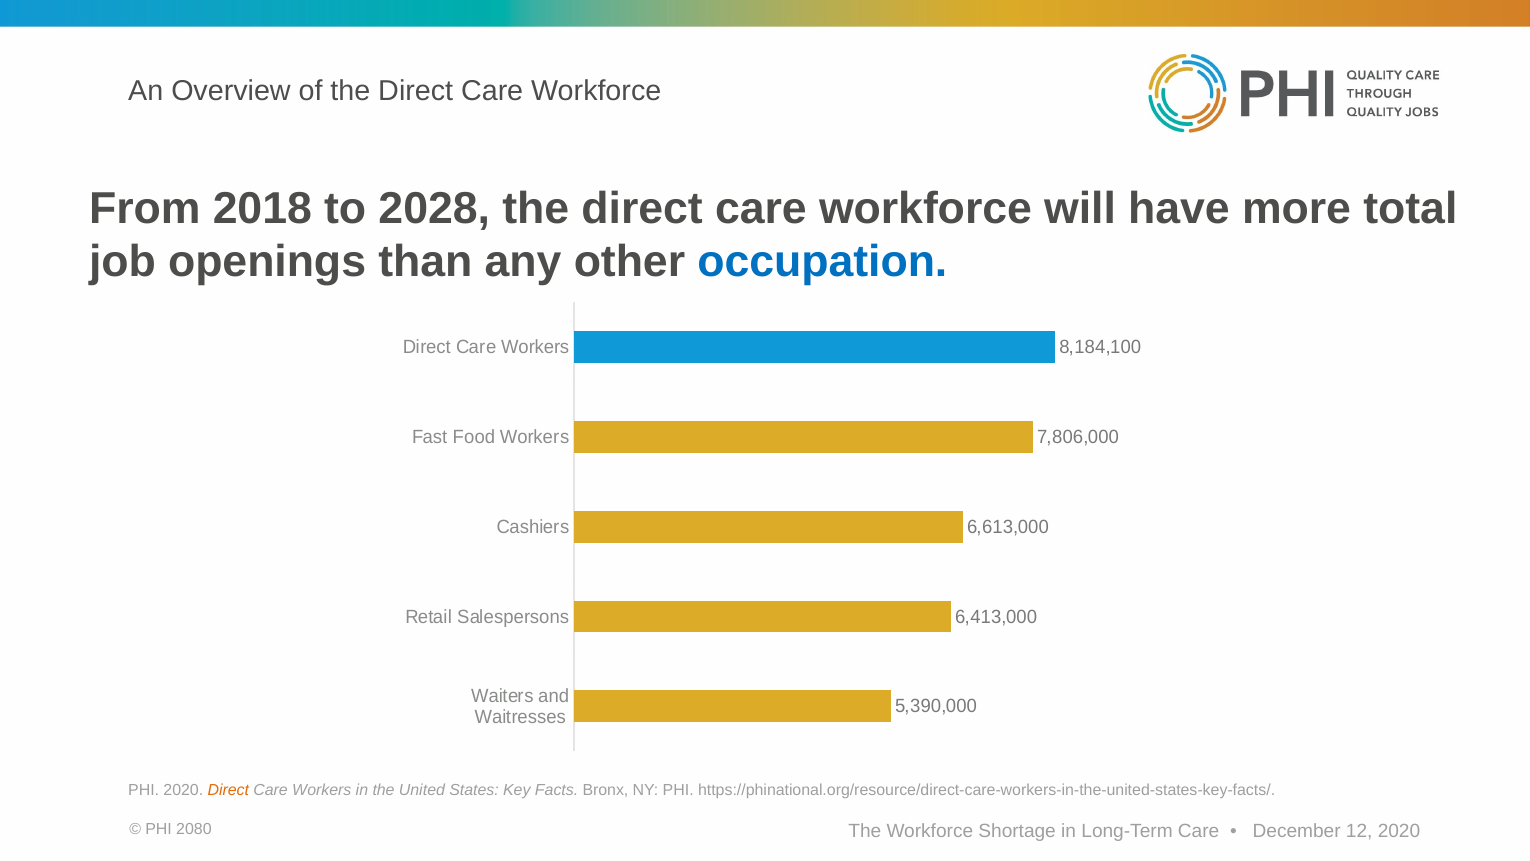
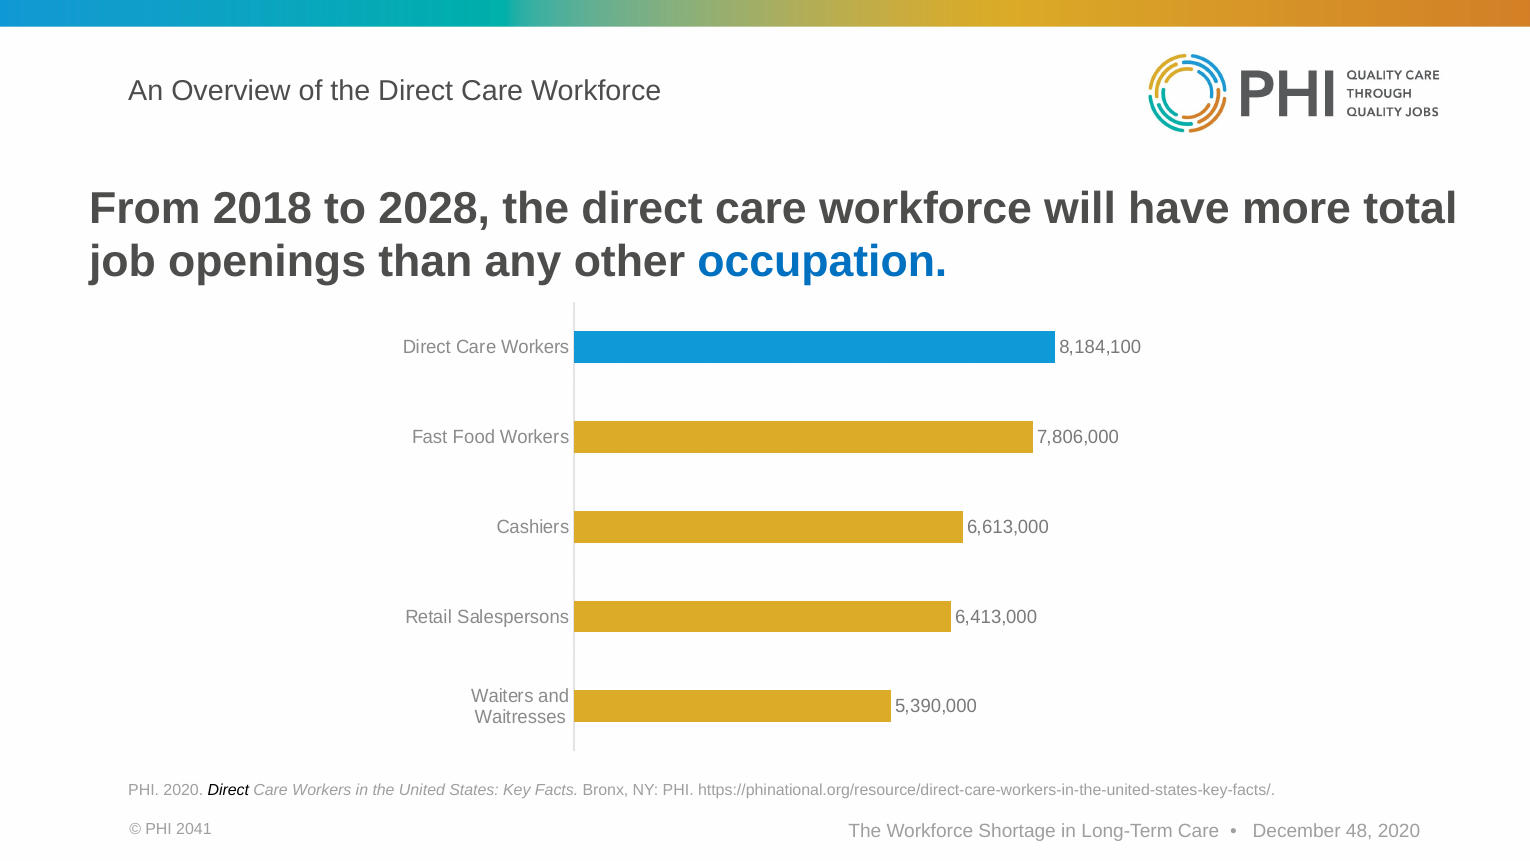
Direct colour: orange -> black (228, 790)
2080: 2080 -> 2041 (194, 829)
12: 12 -> 48 (1359, 831)
